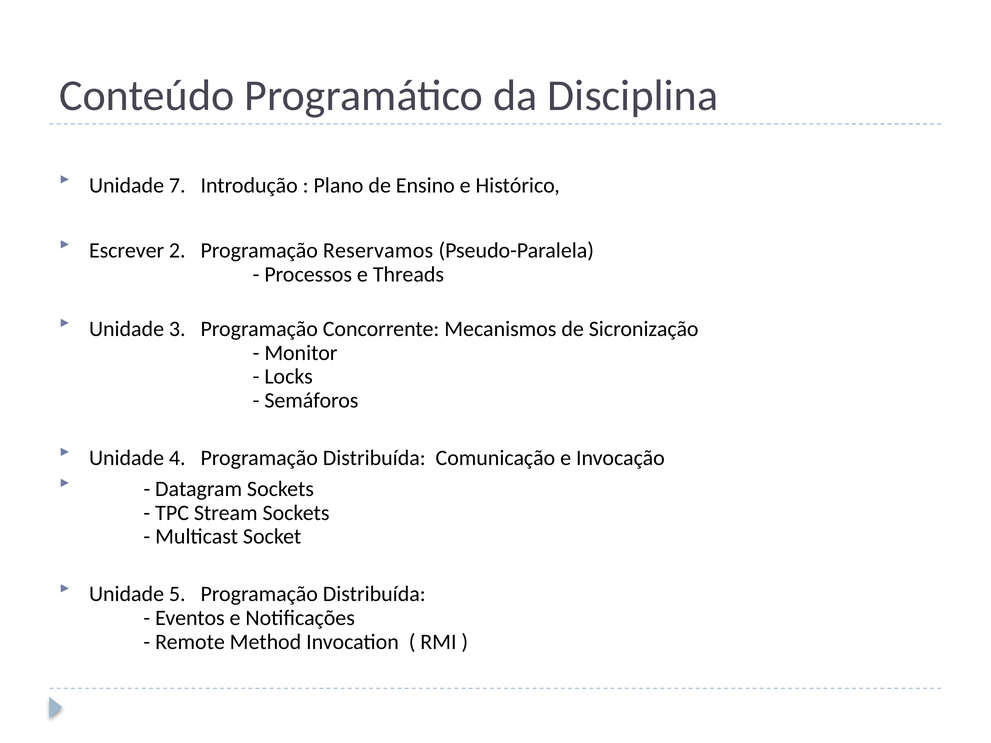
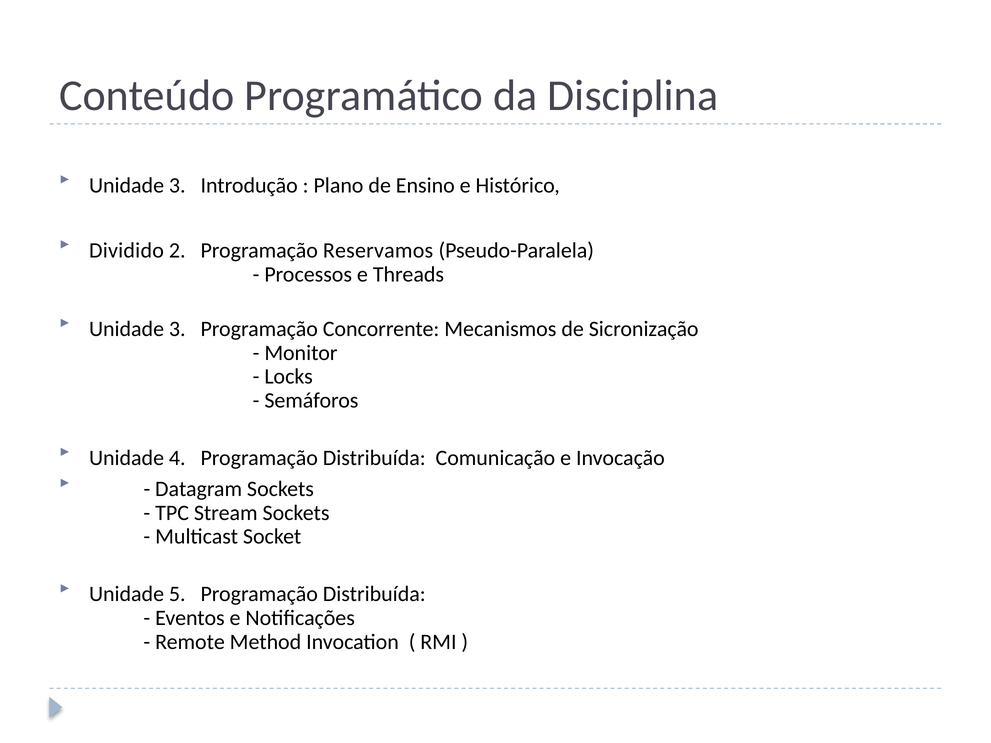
7: 7 -> 3 (177, 186)
Escrever: Escrever -> Dividido (126, 251)
